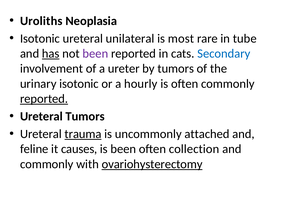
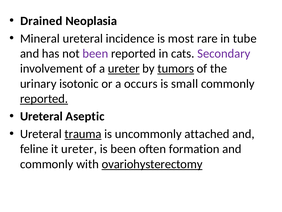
Uroliths: Uroliths -> Drained (41, 21)
Isotonic: Isotonic -> Mineral (40, 38)
unilateral: unilateral -> incidence (130, 38)
has underline: present -> none (51, 53)
Secondary colour: blue -> purple (224, 53)
ureter underline: none -> present (124, 68)
tumors underline: none -> present (176, 68)
hourly: hourly -> occurs (141, 84)
is often: often -> small (185, 84)
Ureteral Tumors: Tumors -> Aseptic (85, 116)
it causes: causes -> ureter (79, 149)
collection: collection -> formation (194, 149)
